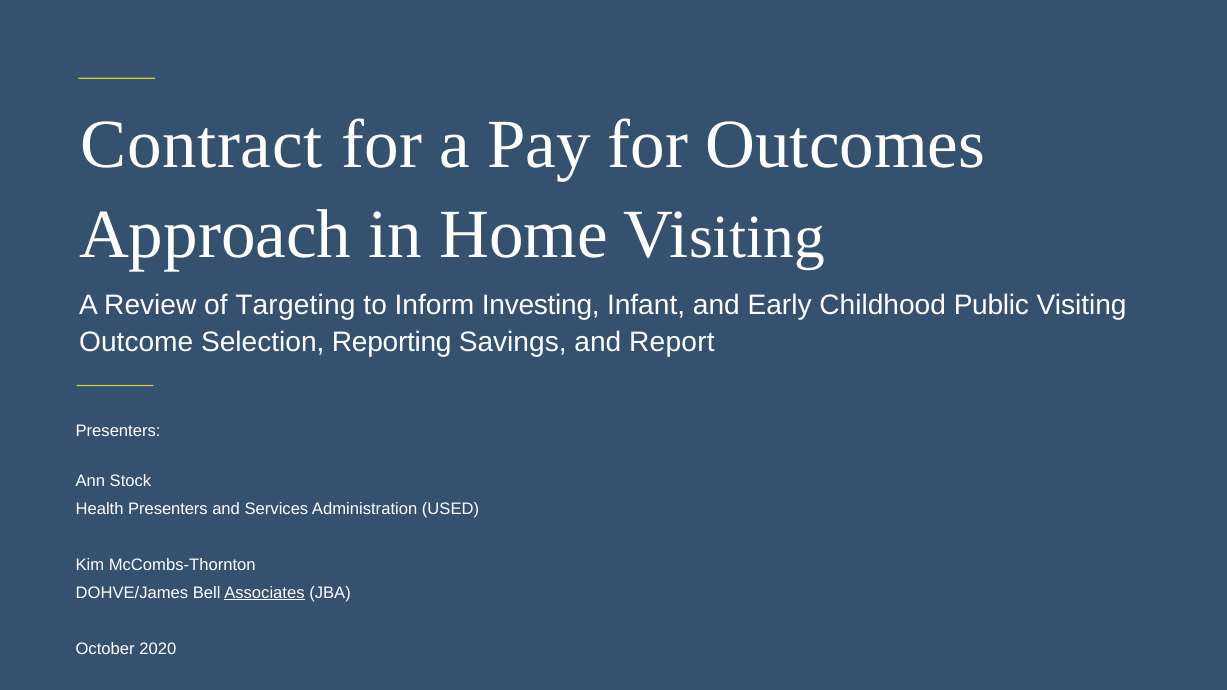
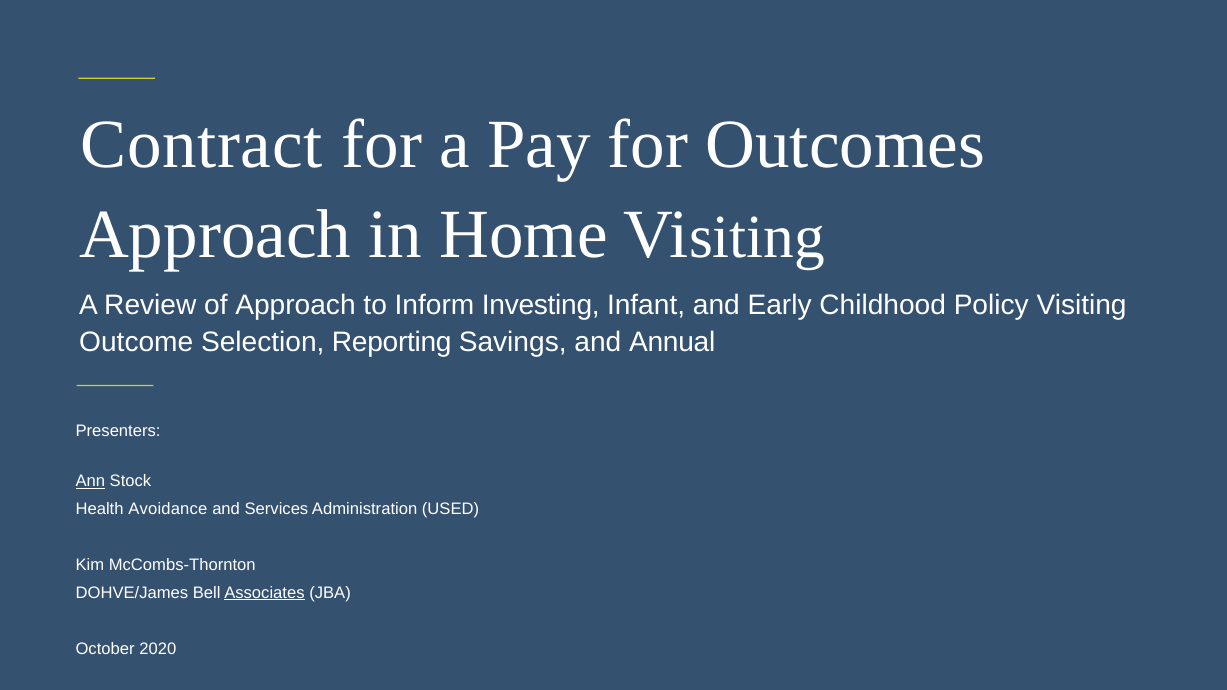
of Targeting: Targeting -> Approach (296, 306)
Public: Public -> Policy (991, 306)
Report: Report -> Annual (672, 342)
Ann underline: none -> present (90, 481)
Health Presenters: Presenters -> Avoidance (168, 509)
